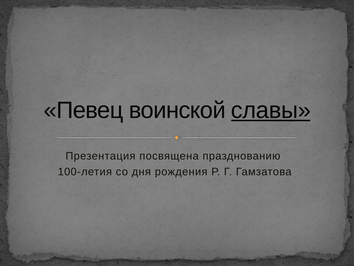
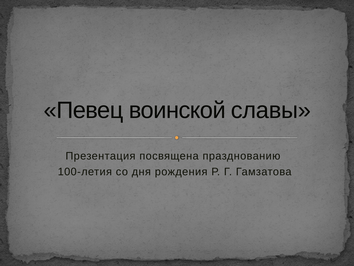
славы underline: present -> none (271, 110)
